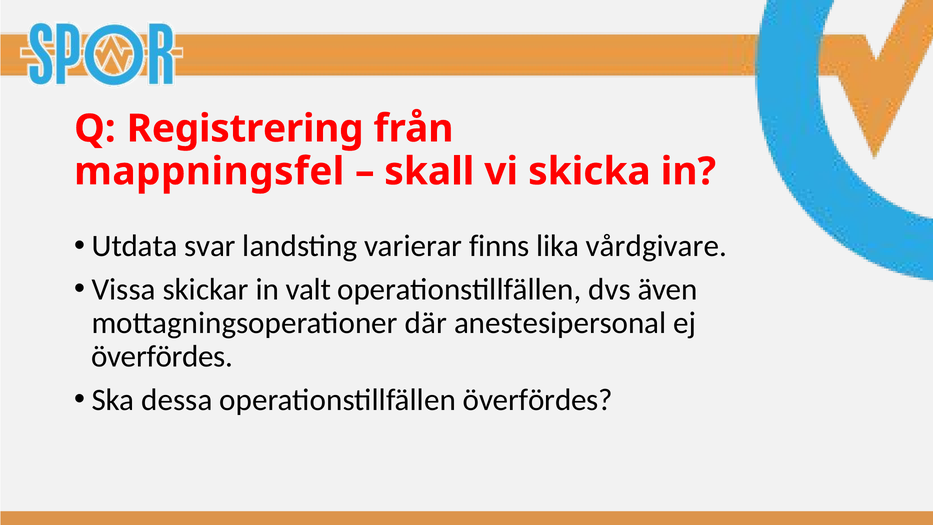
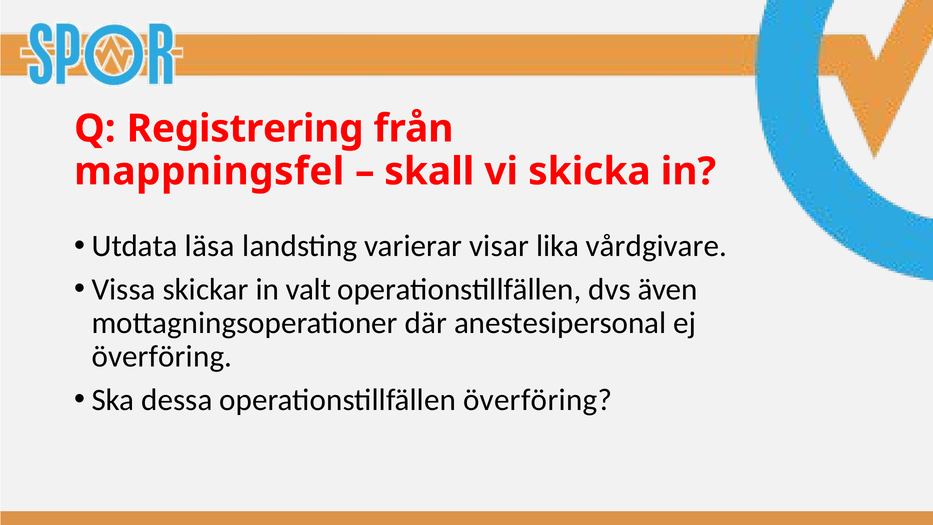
svar: svar -> läsa (210, 246)
finns: finns -> visar (499, 246)
överfördes: överfördes -> överföring (162, 356)
operationstillfällen överfördes: överfördes -> överföring (538, 400)
